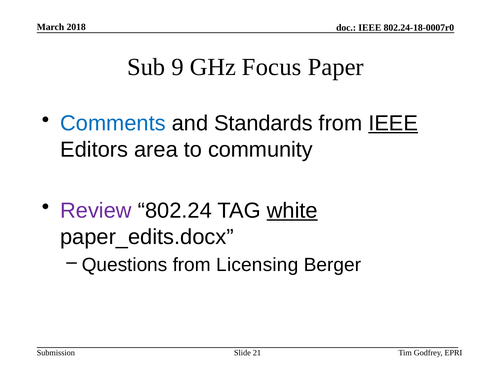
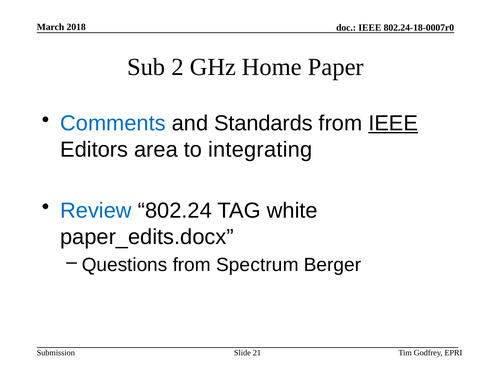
9: 9 -> 2 (178, 67)
Focus: Focus -> Home (272, 67)
community: community -> integrating (260, 150)
Review colour: purple -> blue (96, 211)
white underline: present -> none (292, 211)
Licensing: Licensing -> Spectrum (257, 265)
